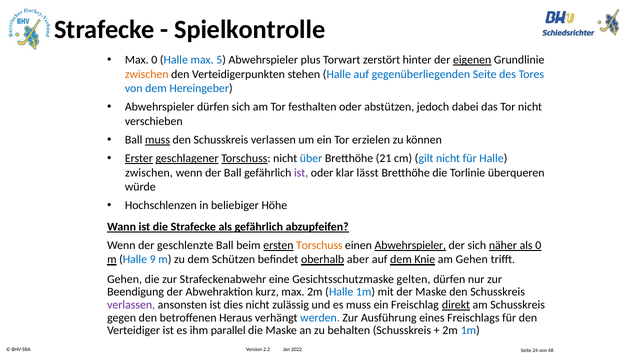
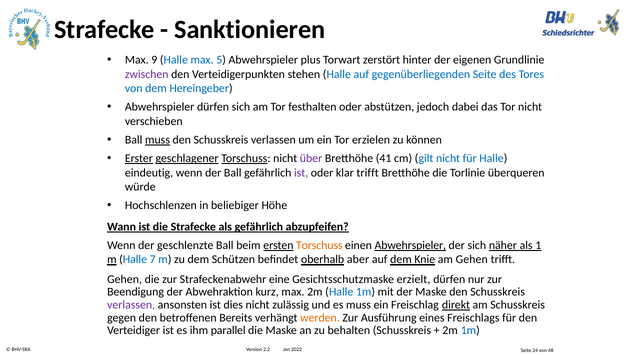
Spielkontrolle: Spielkontrolle -> Sanktionieren (250, 30)
Max 0: 0 -> 9 (154, 60)
eigenen underline: present -> none (472, 60)
zwischen colour: orange -> purple (147, 74)
über colour: blue -> purple (311, 158)
21: 21 -> 41 (384, 158)
zwischen: zwischen -> eindeutig (149, 173)
klar lässt: lässt -> trifft (368, 173)
als 0: 0 -> 1 (538, 245)
9: 9 -> 7 (153, 260)
gelten: gelten -> erzielt (414, 279)
Heraus: Heraus -> Bereits (236, 318)
werden colour: blue -> orange (320, 318)
